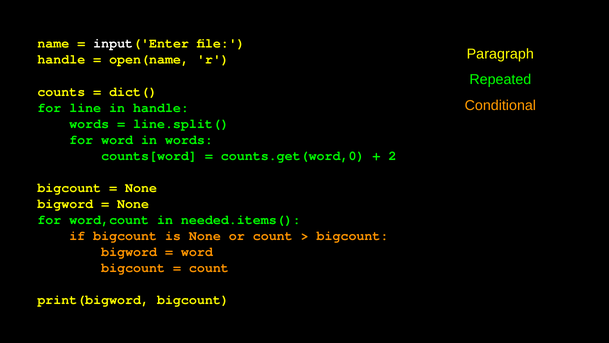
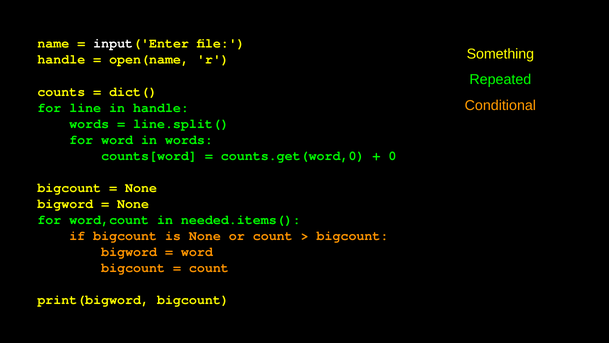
Paragraph: Paragraph -> Something (500, 54)
2: 2 -> 0 (392, 155)
